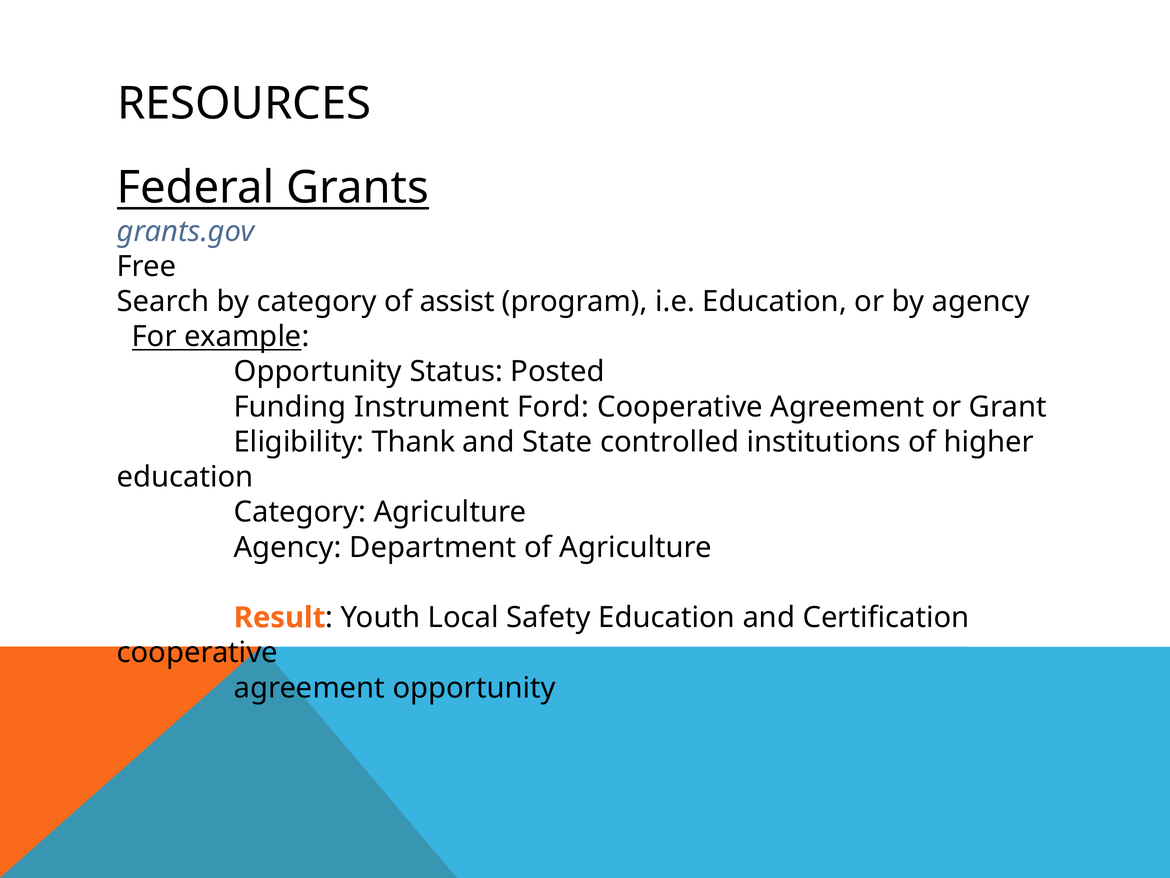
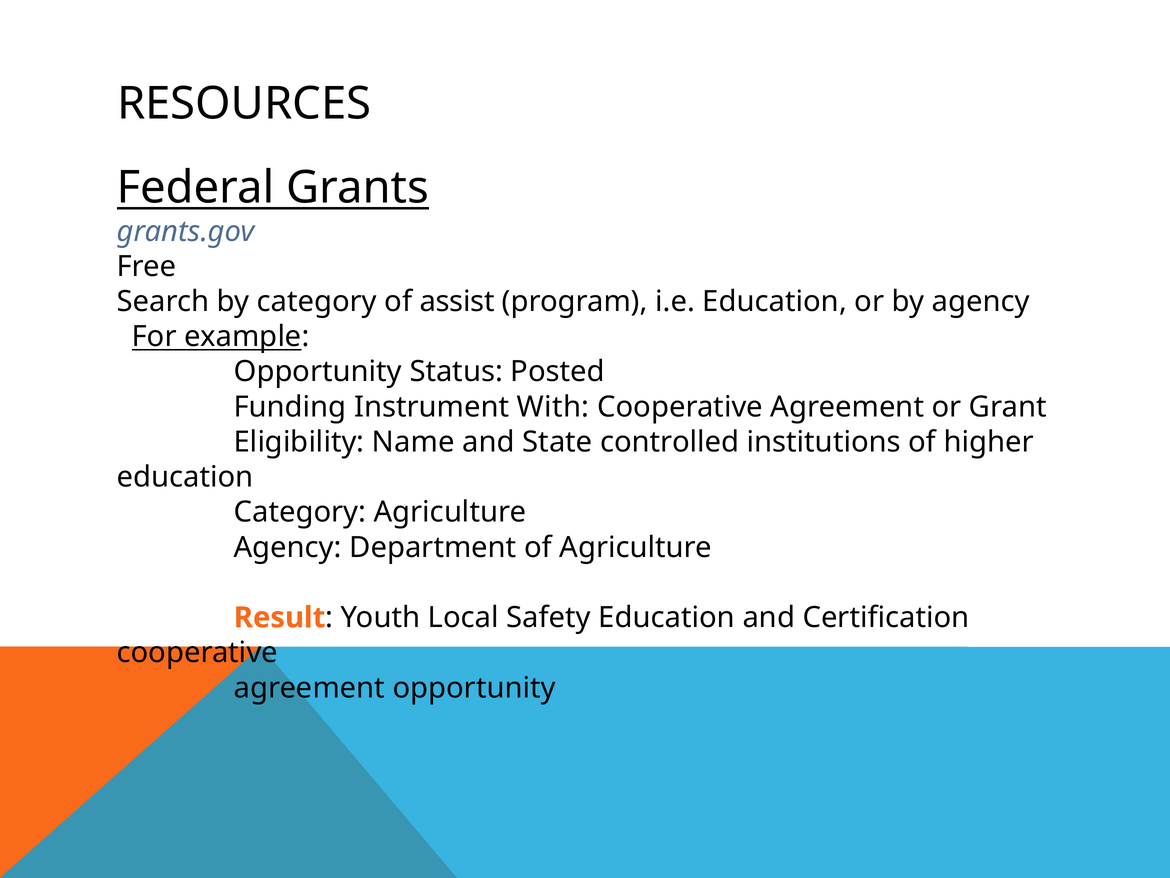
Ford: Ford -> With (553, 407)
Thank: Thank -> Name (413, 442)
